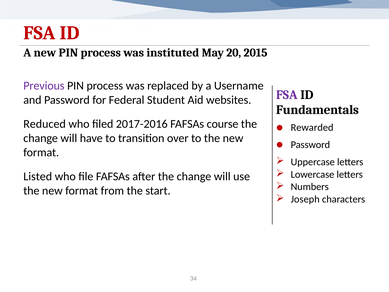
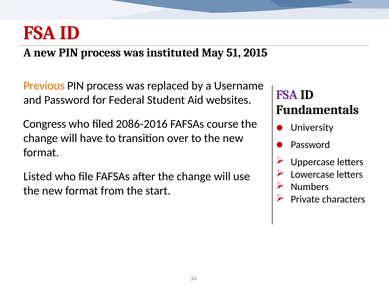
20: 20 -> 51 (234, 53)
Previous colour: purple -> orange (44, 86)
Rewarded: Rewarded -> University (312, 127)
Reduced: Reduced -> Congress (45, 124)
2017-2016: 2017-2016 -> 2086-2016 (142, 124)
Joseph: Joseph -> Private (305, 199)
